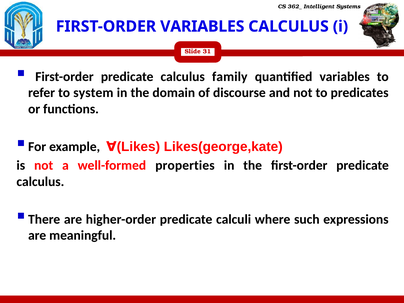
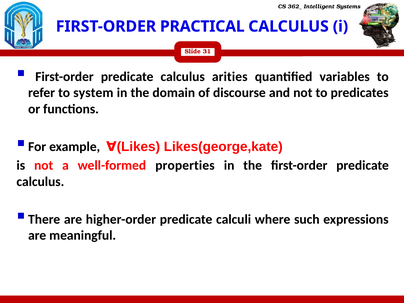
FIRST-ORDER VARIABLES: VARIABLES -> PRACTICAL (202, 26)
family: family -> arities (230, 77)
